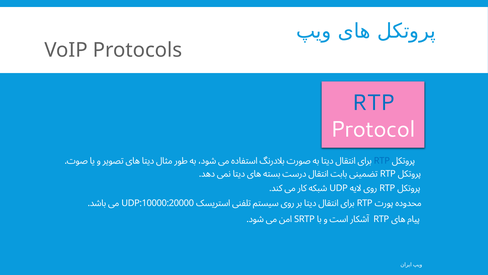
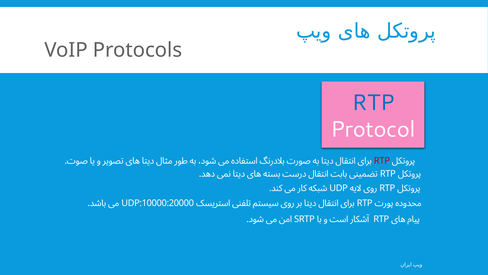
RTP colour: blue -> red (382, 160)
